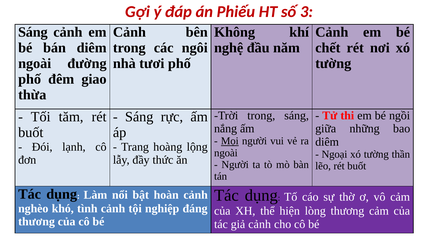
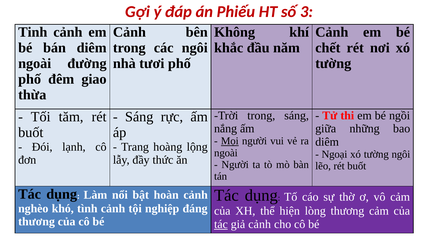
Sáng: Sáng -> Tinh (33, 32)
nghệ: nghệ -> khắc (229, 48)
tường thần: thần -> ngôi (401, 154)
tác underline: none -> present (221, 224)
